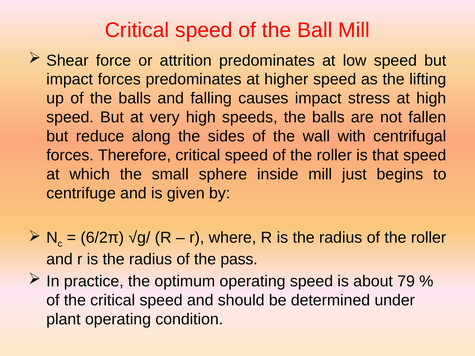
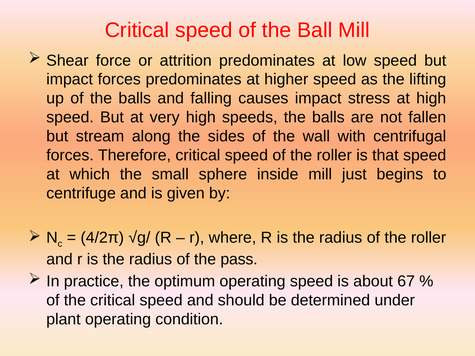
reduce: reduce -> stream (100, 136)
6/2π: 6/2π -> 4/2π (102, 238)
79: 79 -> 67 (406, 282)
